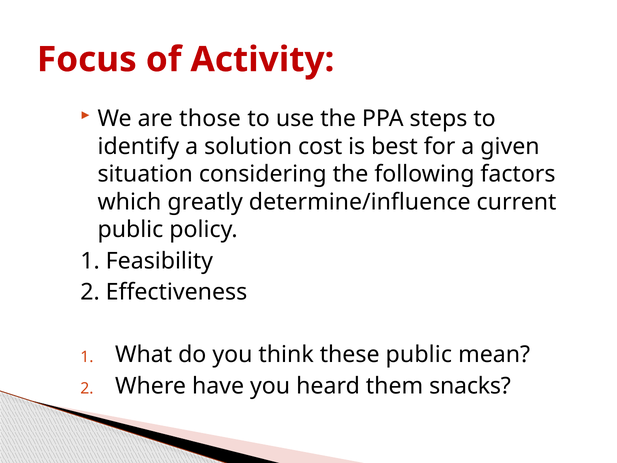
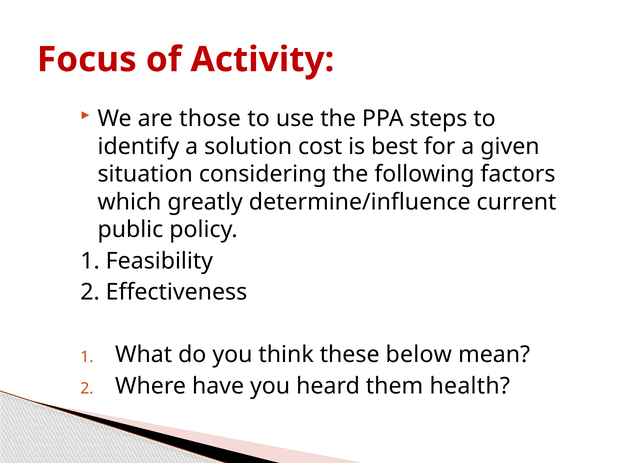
these public: public -> below (419, 355)
snacks: snacks -> health (470, 386)
